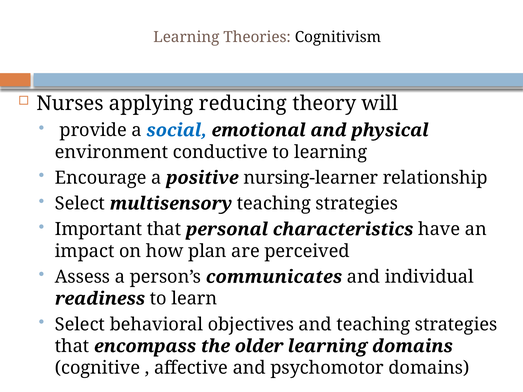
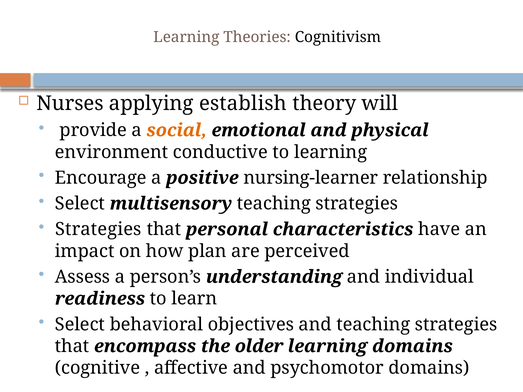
reducing: reducing -> establish (243, 103)
social colour: blue -> orange (177, 130)
Important: Important -> Strategies (98, 229)
communicates: communicates -> understanding (274, 277)
